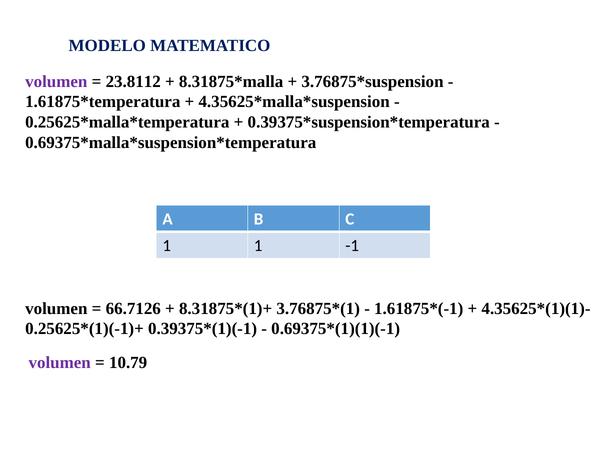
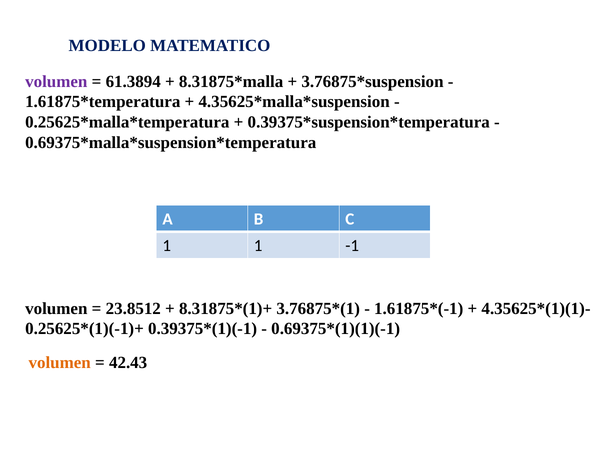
23.8112: 23.8112 -> 61.3894 (133, 81)
66.7126: 66.7126 -> 23.8512 (133, 309)
volumen colour: purple -> orange (60, 363)
10.79: 10.79 -> 42.43 (128, 363)
